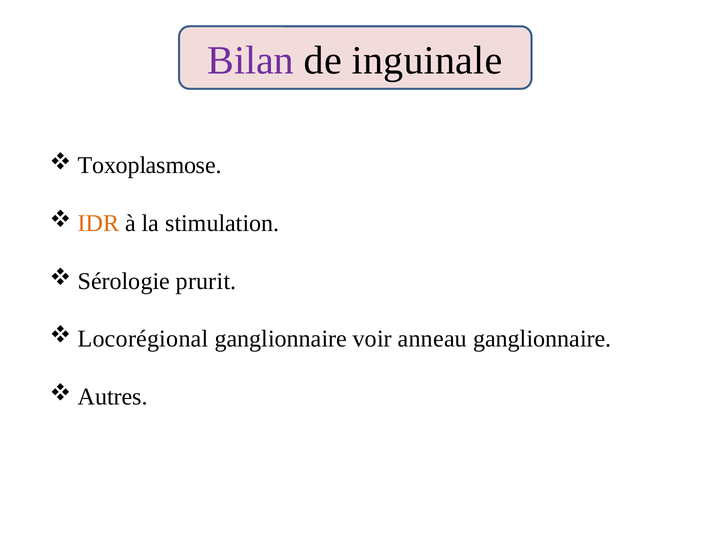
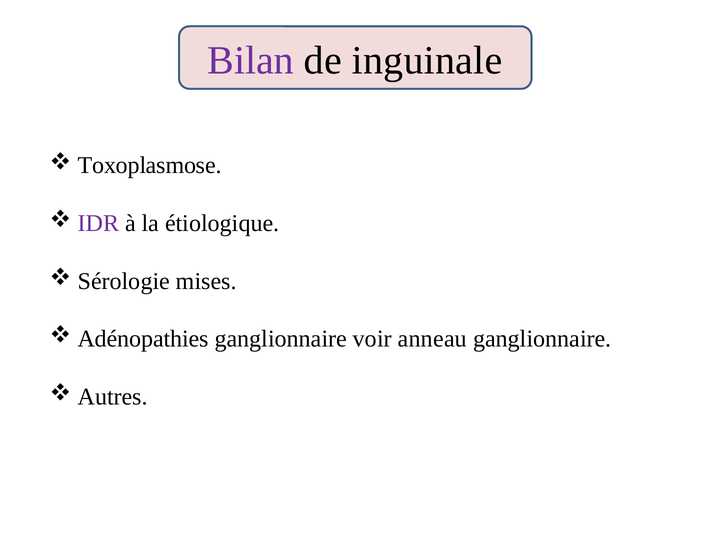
IDR colour: orange -> purple (98, 223)
stimulation: stimulation -> étiologique (222, 223)
prurit: prurit -> mises (206, 281)
Locorégional: Locorégional -> Adénopathies (143, 339)
